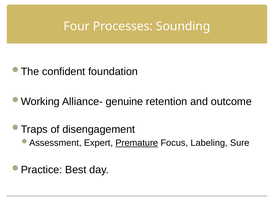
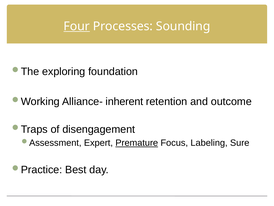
Four underline: none -> present (77, 26)
confident: confident -> exploring (64, 71)
genuine: genuine -> inherent (124, 101)
